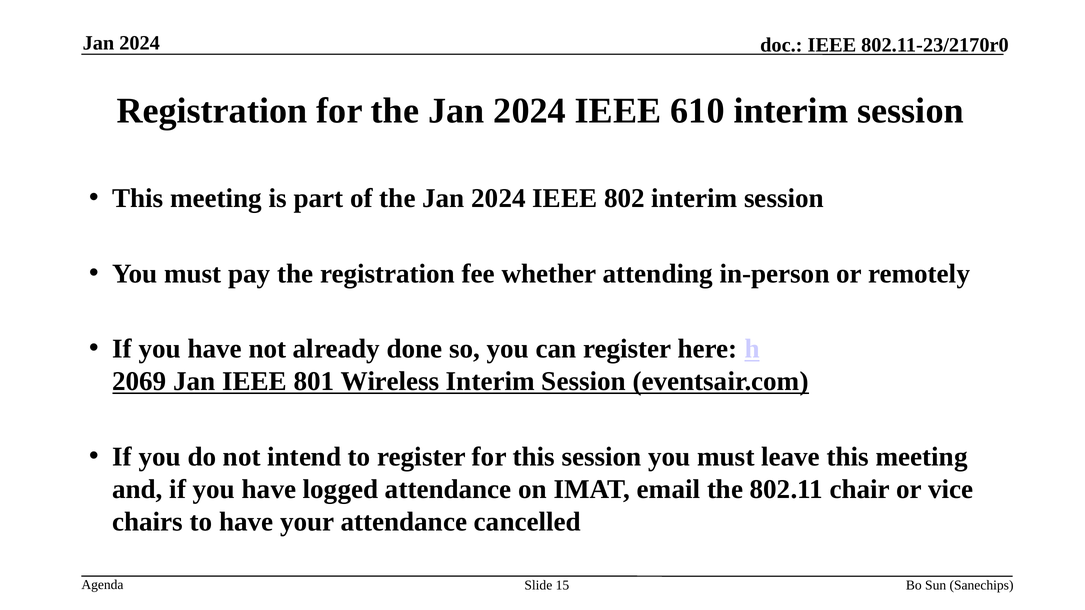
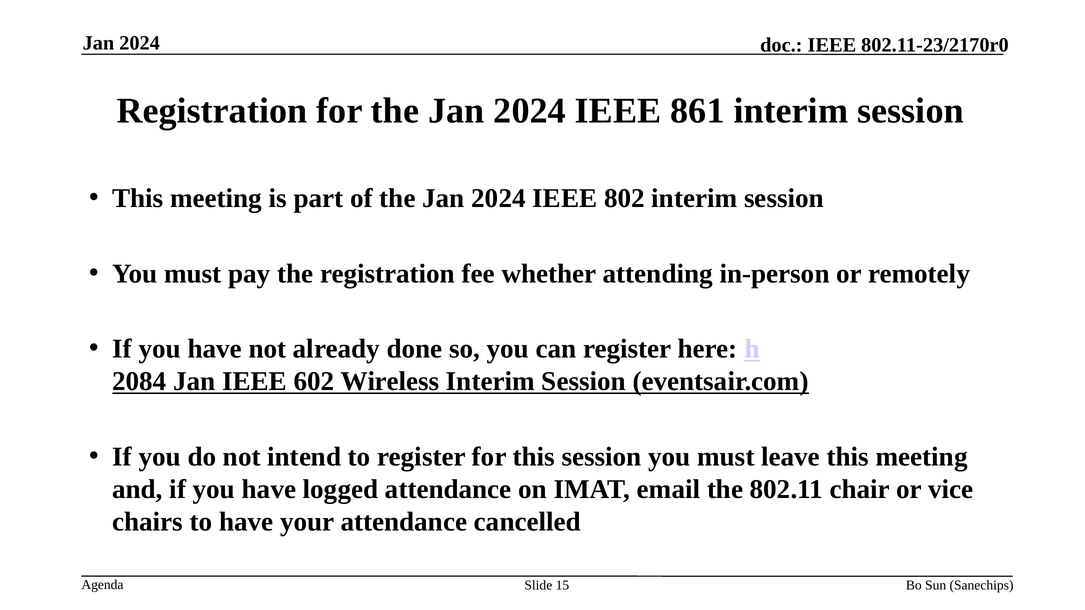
610: 610 -> 861 (698, 111)
2069: 2069 -> 2084 (139, 382)
801: 801 -> 602 (314, 382)
